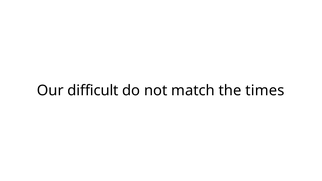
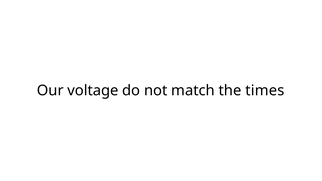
difficult: difficult -> voltage (93, 90)
